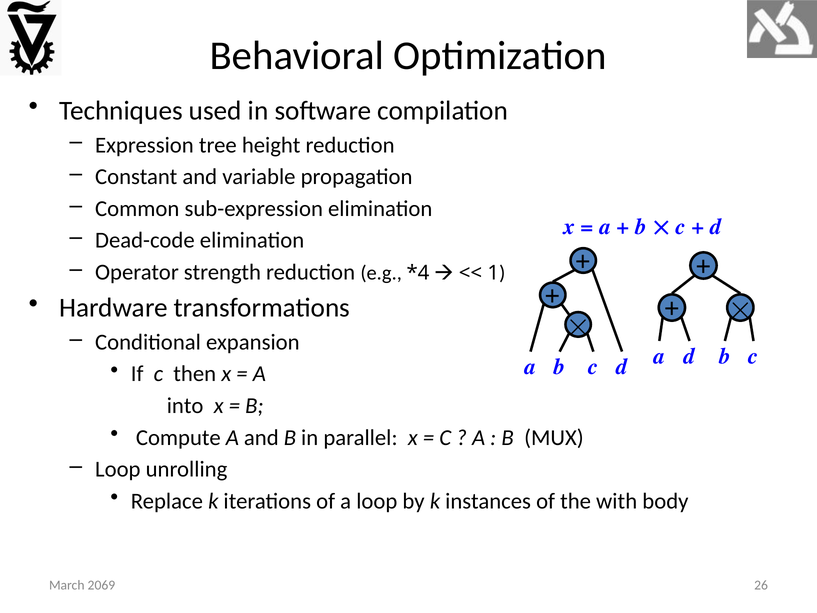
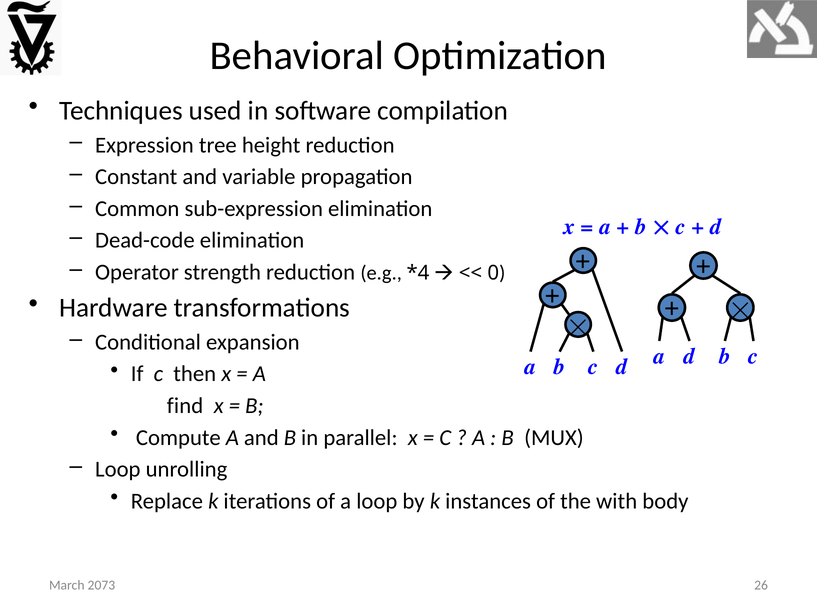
1: 1 -> 0 (493, 273)
into: into -> find (185, 406)
2069: 2069 -> 2073 (101, 585)
